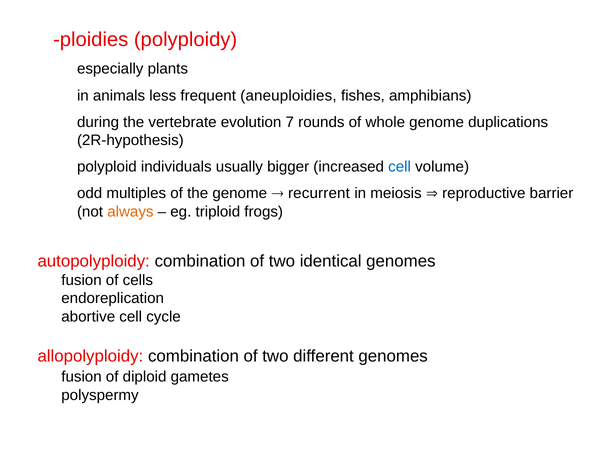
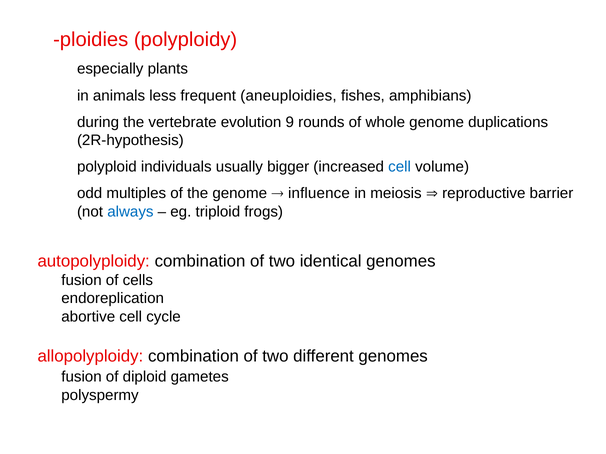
7: 7 -> 9 (290, 122)
recurrent: recurrent -> influence (319, 194)
always colour: orange -> blue (130, 212)
